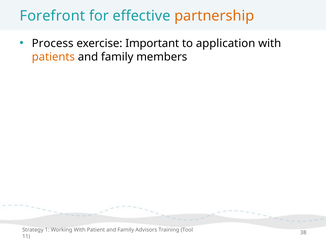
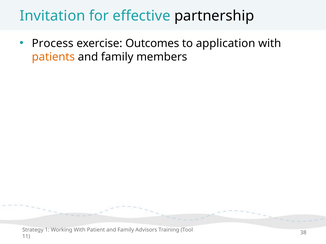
Forefront: Forefront -> Invitation (52, 16)
partnership colour: orange -> black (214, 16)
Important: Important -> Outcomes (152, 43)
